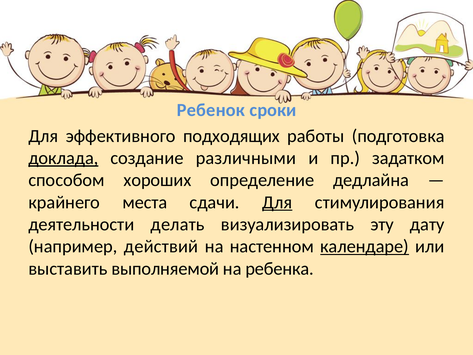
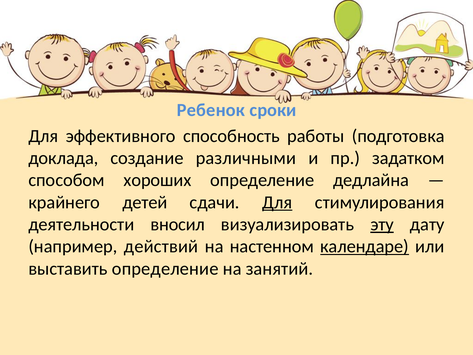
подходящих: подходящих -> способность (231, 136)
доклада underline: present -> none (63, 158)
места: места -> детей (145, 202)
делать: делать -> вносил (178, 224)
эту underline: none -> present (382, 224)
выставить выполняемой: выполняемой -> определение (165, 268)
ребенка: ребенка -> занятий (279, 268)
